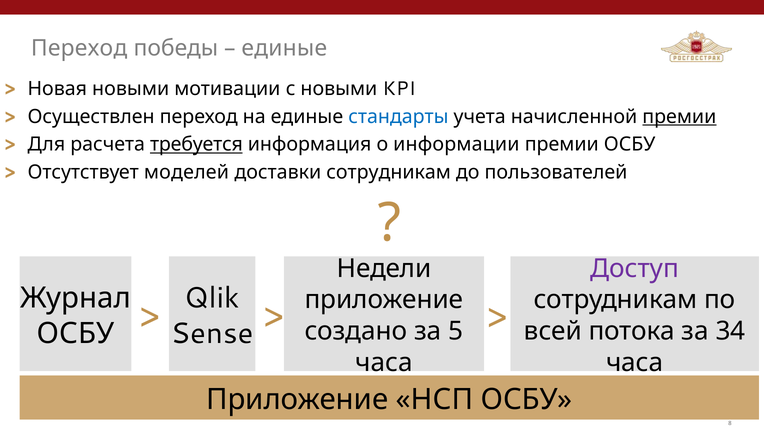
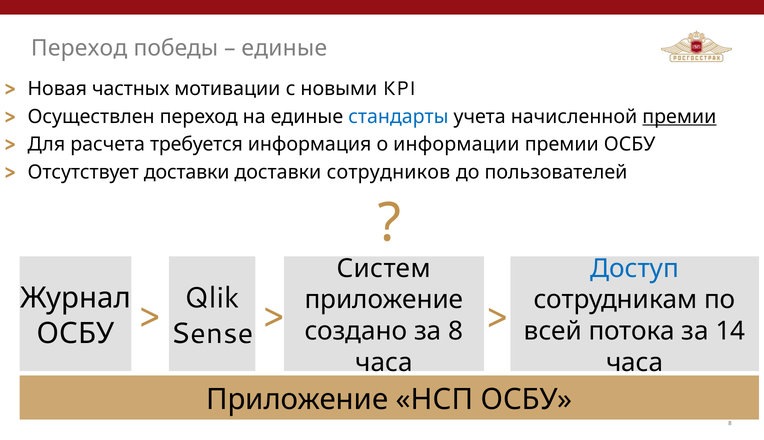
Новая новыми: новыми -> частных (131, 89)
требуется underline: present -> none (196, 144)
Отсутствует моделей: моделей -> доставки (187, 172)
доставки сотрудникам: сотрудникам -> сотрудников (388, 172)
Недели: Недели -> Систем (384, 268)
Доступ colour: purple -> blue (635, 268)
за 5: 5 -> 8 (456, 331)
34: 34 -> 14 (730, 331)
